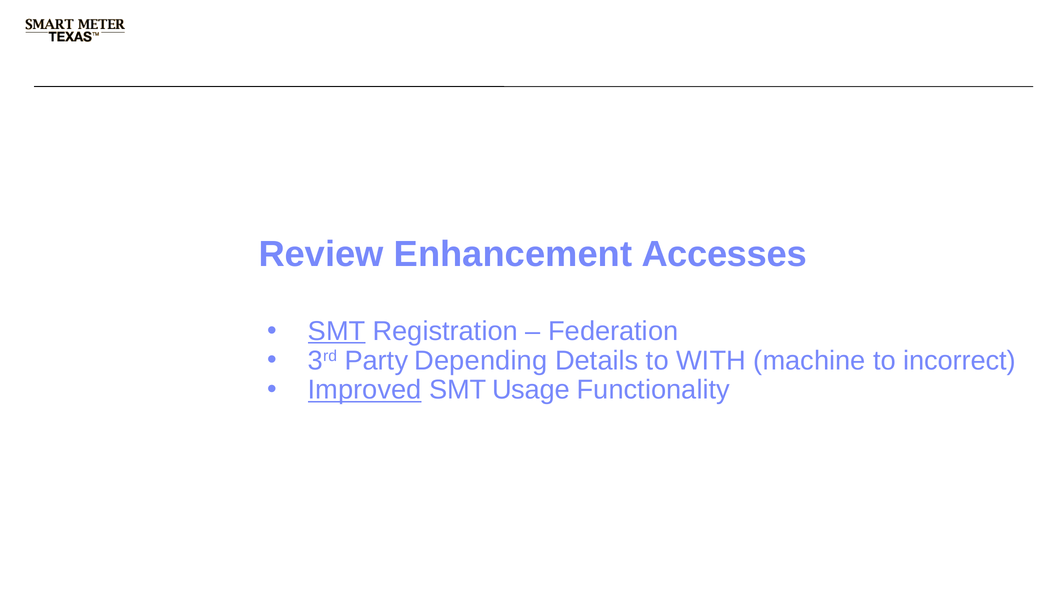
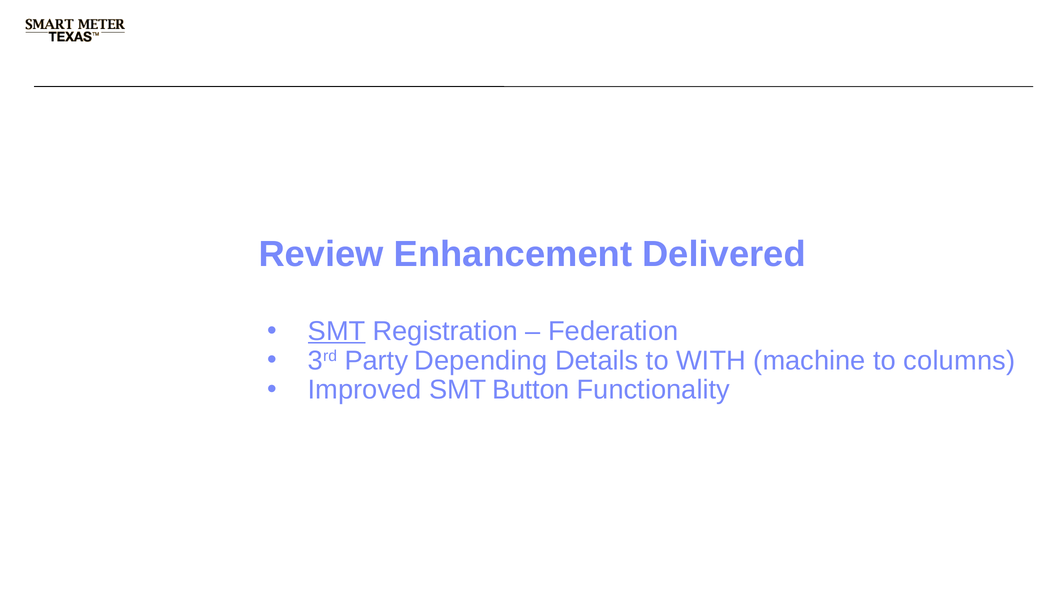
Accesses: Accesses -> Delivered (724, 254)
incorrect: incorrect -> columns (959, 361)
Improved underline: present -> none (365, 390)
Usage: Usage -> Button (531, 390)
